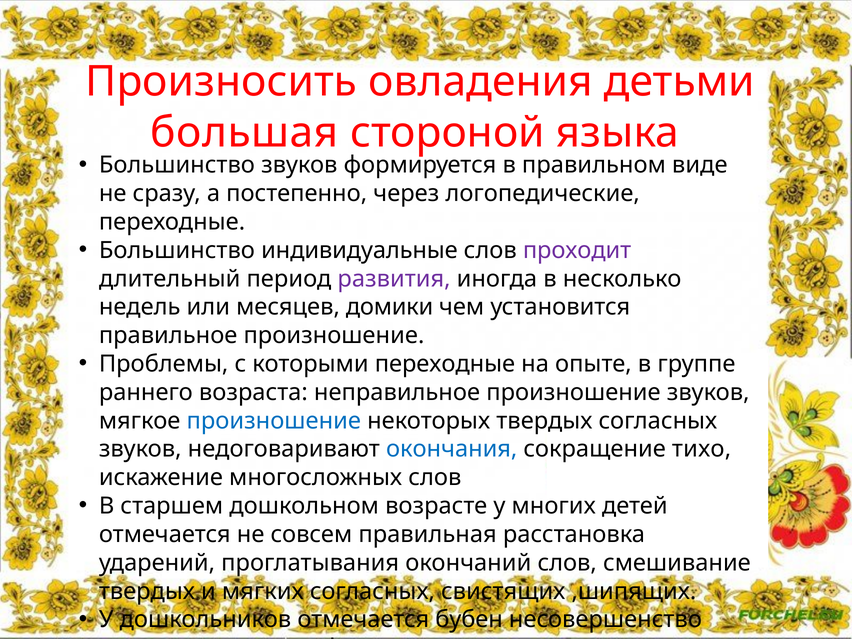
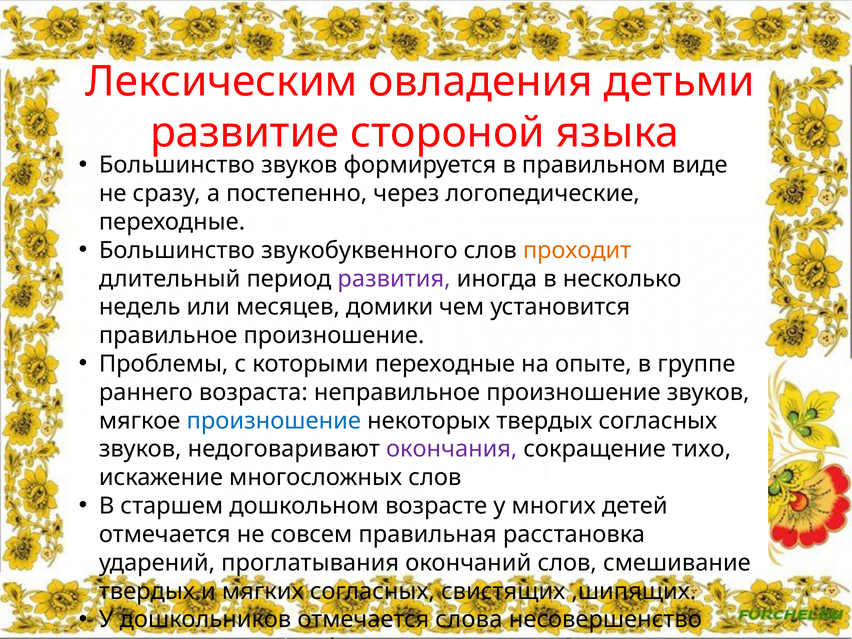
Произносить: Произносить -> Лексическим (221, 82)
большая: большая -> развитие (245, 133)
индивидуальные: индивидуальные -> звукобуквенного (359, 250)
проходит colour: purple -> orange (577, 250)
окончания colour: blue -> purple (452, 449)
бубен: бубен -> слова (469, 620)
